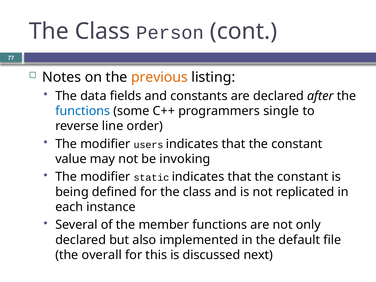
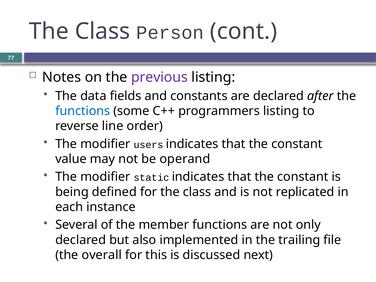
previous colour: orange -> purple (159, 77)
programmers single: single -> listing (281, 111)
invoking: invoking -> operand (185, 159)
default: default -> trailing (299, 240)
